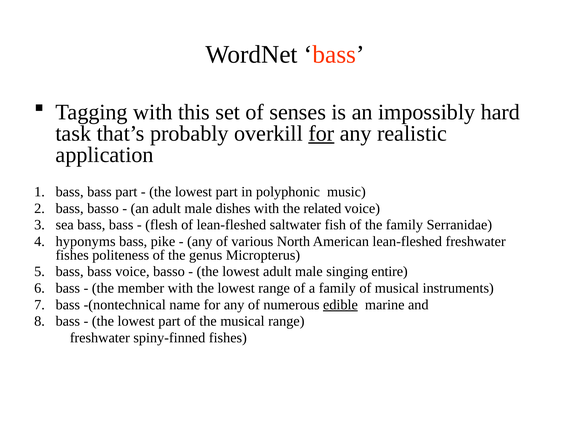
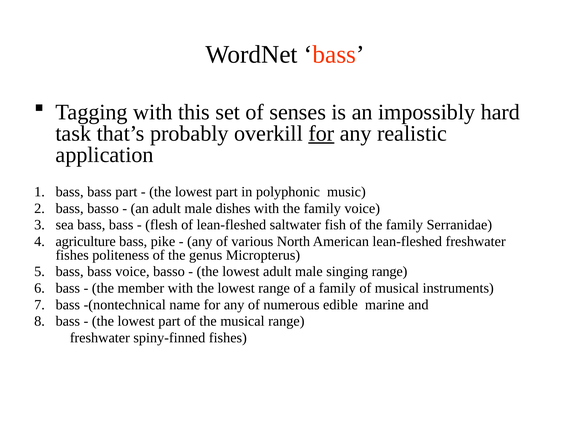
with the related: related -> family (322, 209)
hyponyms: hyponyms -> agriculture (86, 242)
singing entire: entire -> range (390, 272)
edible underline: present -> none (340, 305)
